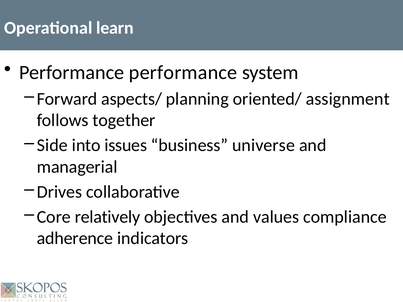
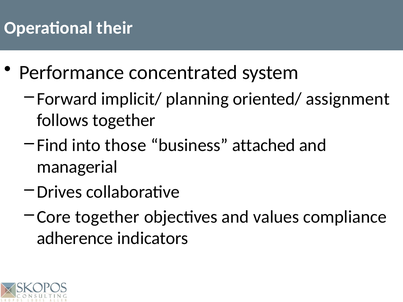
learn: learn -> their (115, 28)
Performance performance: performance -> concentrated (183, 73)
aspects/: aspects/ -> implicit/ (132, 99)
Side: Side -> Find (52, 145)
issues: issues -> those (126, 145)
universe: universe -> attached (264, 145)
Core relatively: relatively -> together (107, 217)
